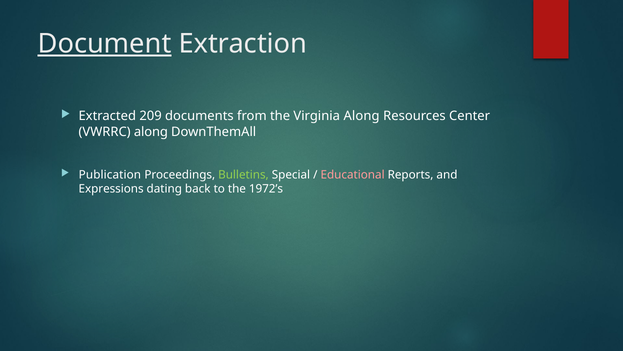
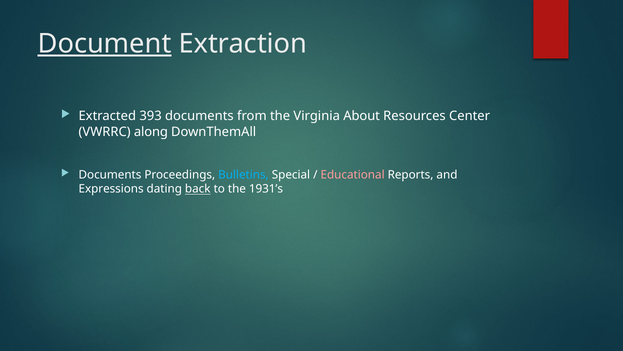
209: 209 -> 393 (151, 116)
Virginia Along: Along -> About (362, 116)
Publication: Publication -> Documents (110, 175)
Bulletins colour: light green -> light blue (243, 175)
back underline: none -> present (198, 189)
1972’s: 1972’s -> 1931’s (266, 189)
